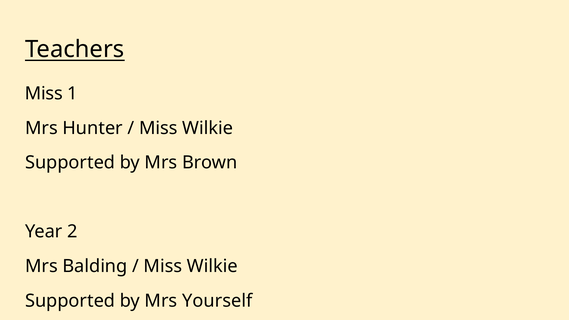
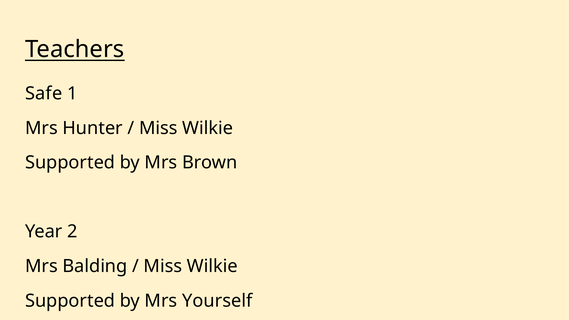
Miss: Miss -> Safe (44, 94)
